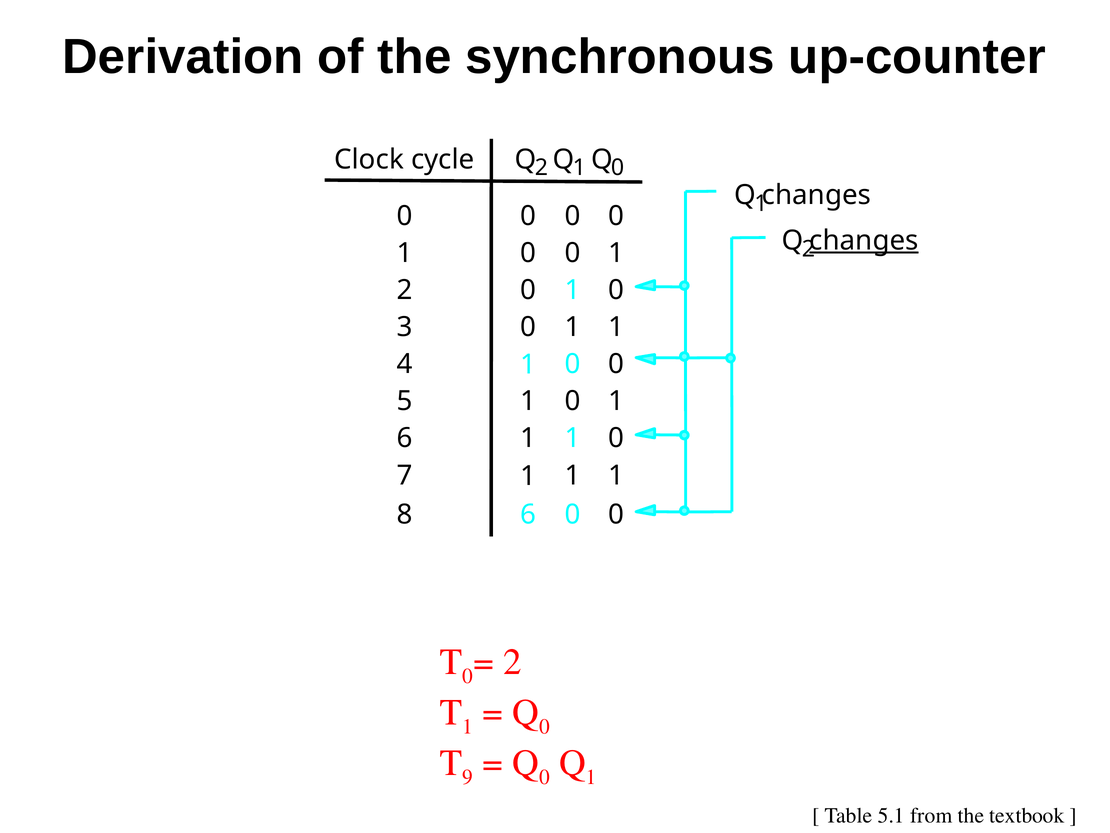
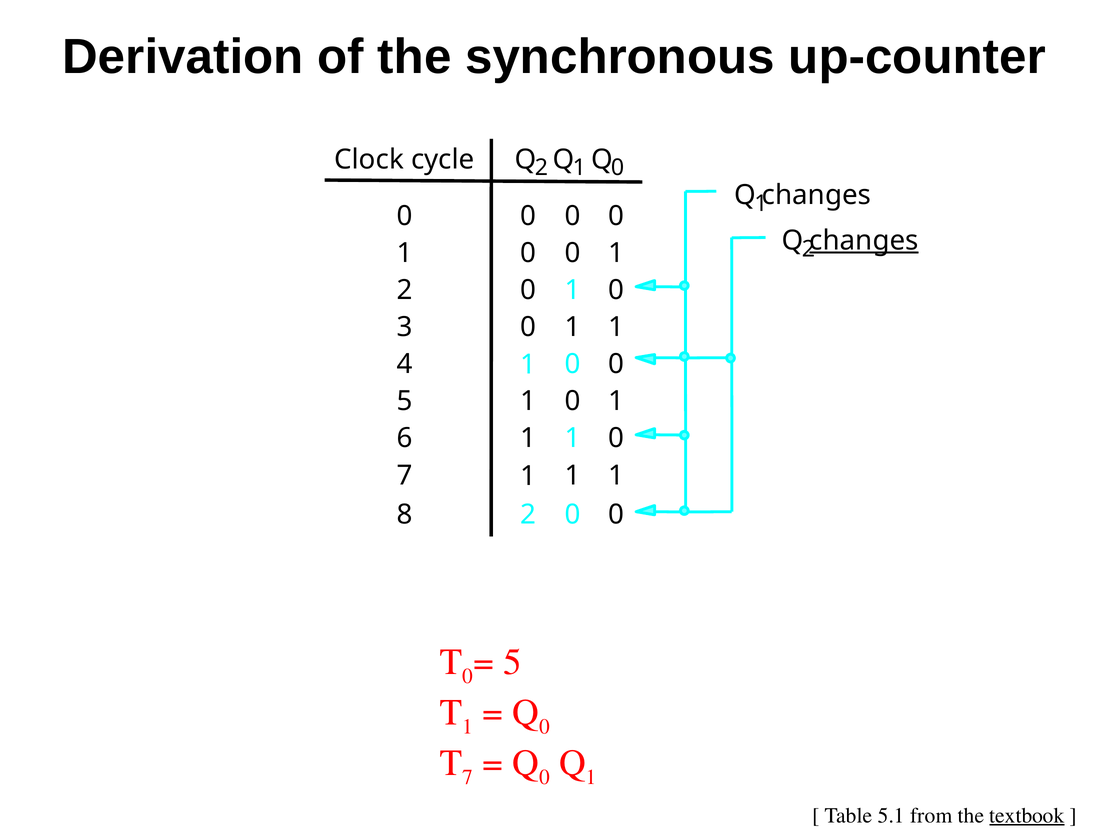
8 6: 6 -> 2 (528, 514)
2: 2 -> 5 (512, 662)
9: 9 -> 7 (468, 777)
textbook underline: none -> present (1027, 815)
